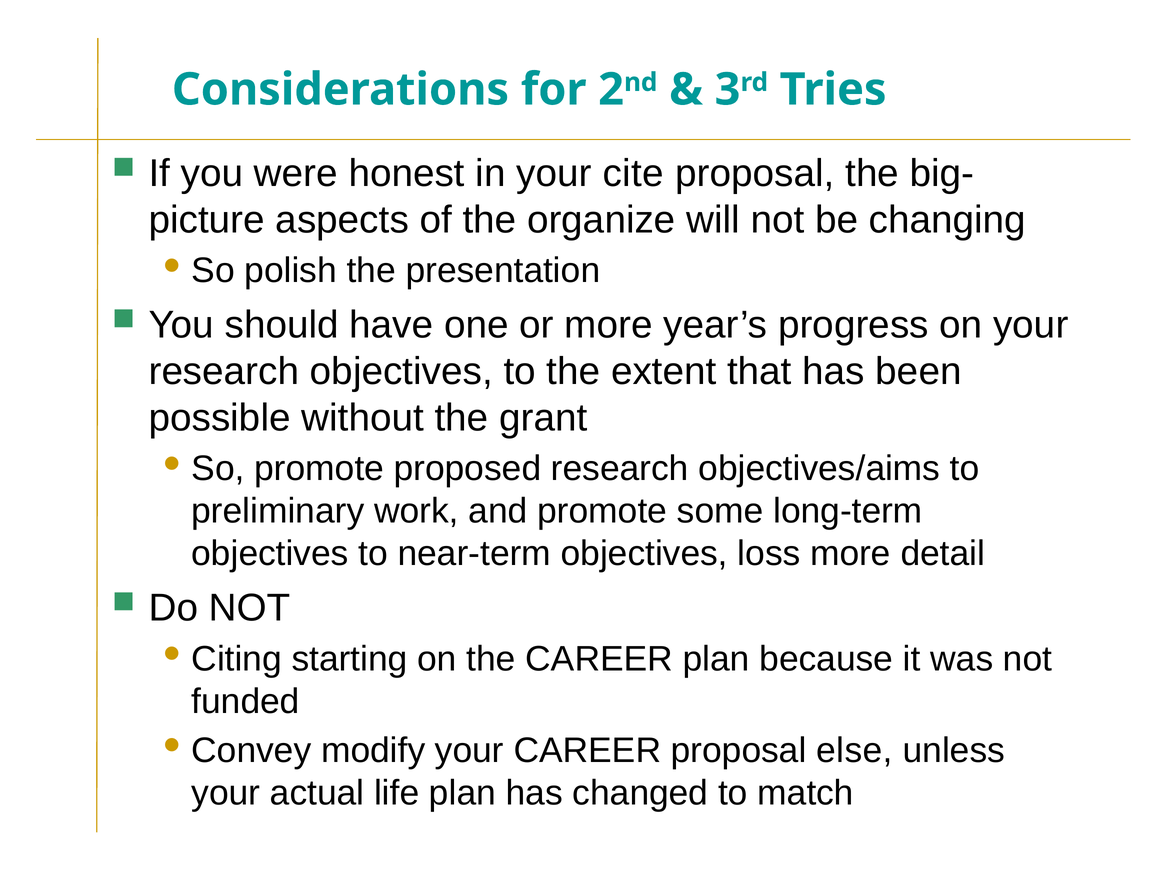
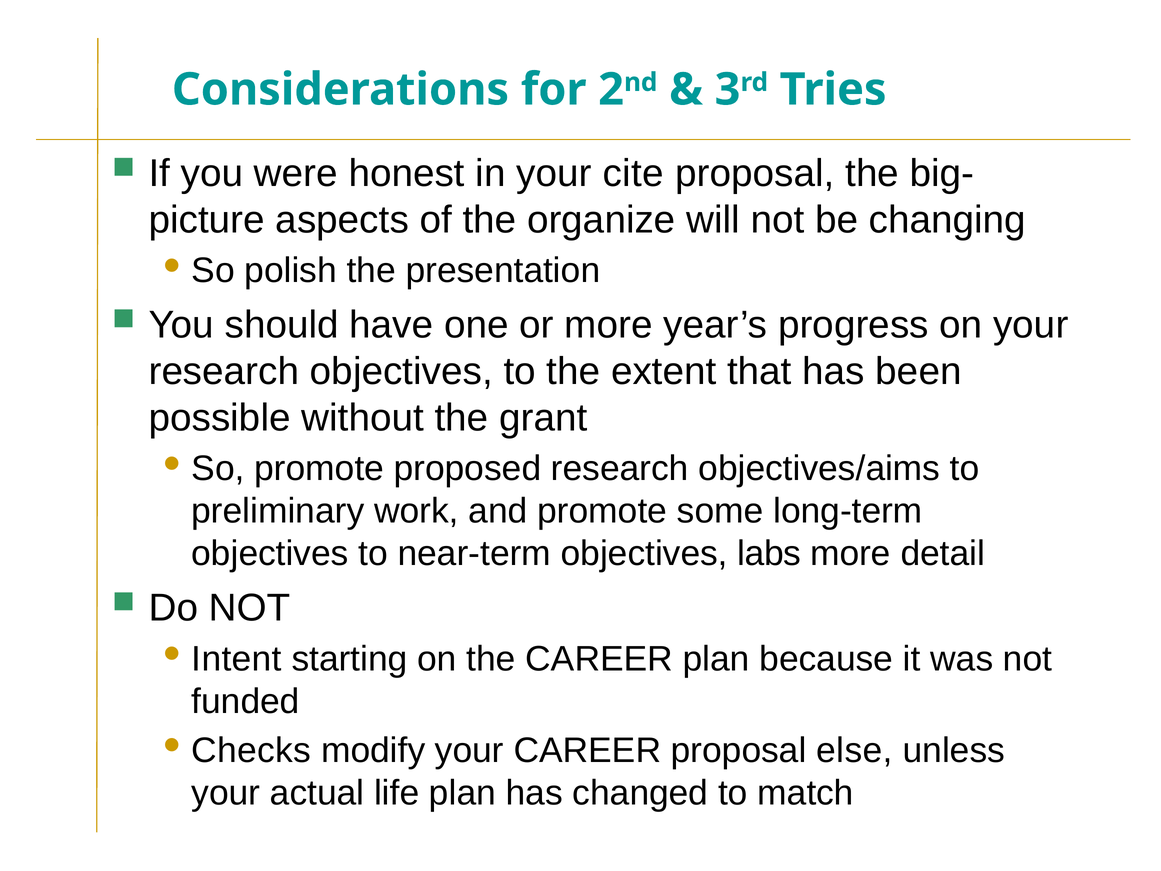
loss: loss -> labs (769, 554)
Citing: Citing -> Intent (236, 659)
Convey: Convey -> Checks (251, 750)
